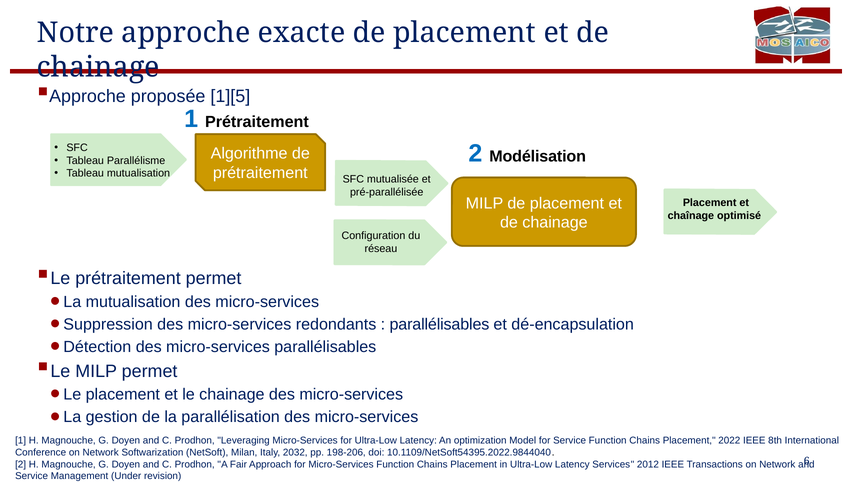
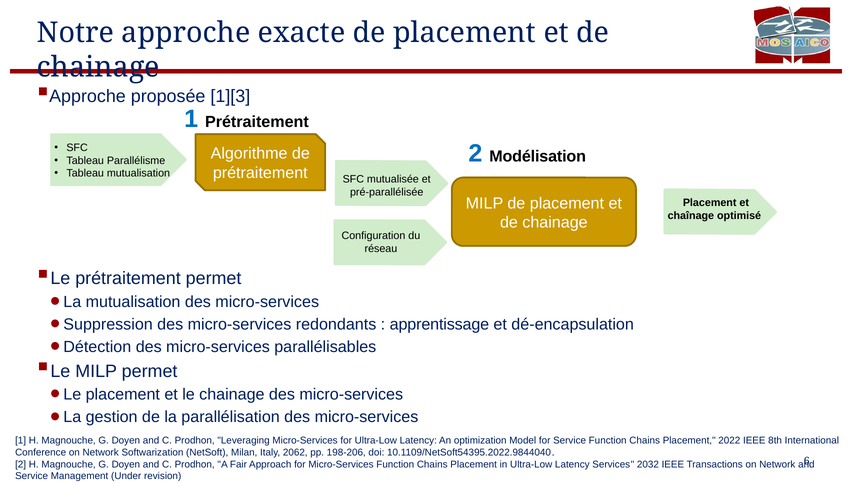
1][5: 1][5 -> 1][3 (230, 96)
parallélisables: parallélisables -> apprentissage (439, 325)
2032: 2032 -> 2062 (295, 453)
2012: 2012 -> 2032 (648, 465)
